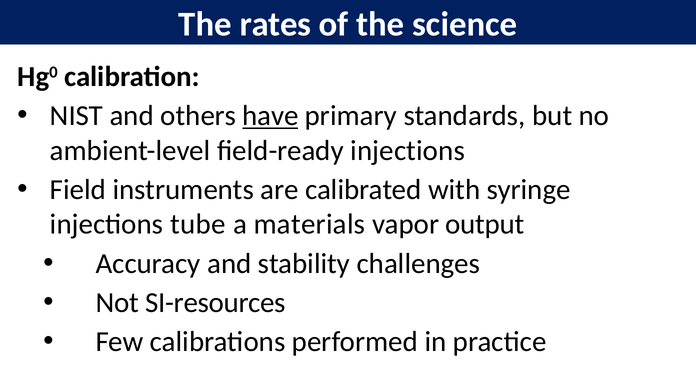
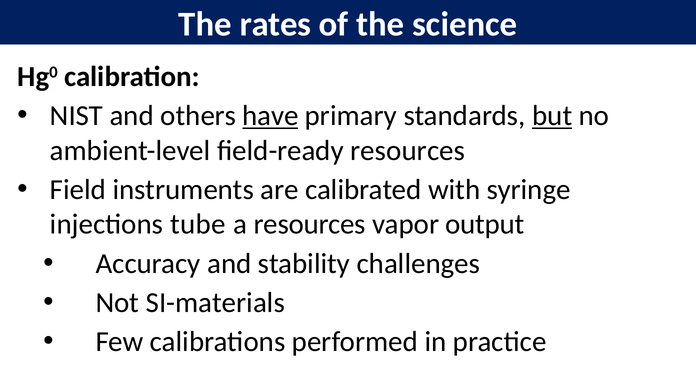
but underline: none -> present (552, 116)
field-ready injections: injections -> resources (408, 151)
a materials: materials -> resources (310, 225)
SI-resources: SI-resources -> SI-materials (215, 303)
